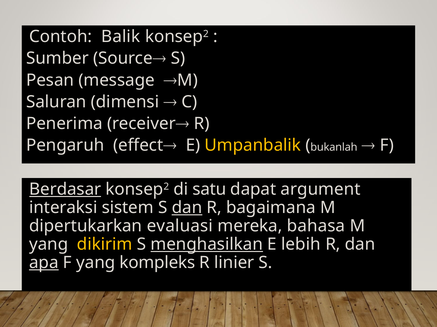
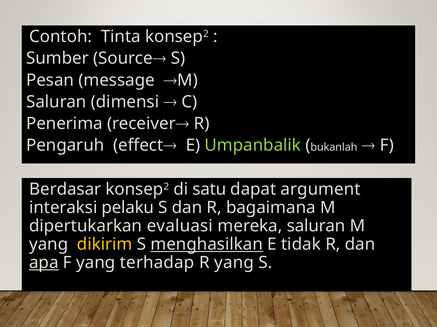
Balik: Balik -> Tinta (121, 37)
Umpanbalik colour: yellow -> light green (253, 146)
Berdasar underline: present -> none (65, 190)
sistem: sistem -> pelaku (128, 208)
dan underline: present -> none (187, 208)
mereka bahasa: bahasa -> saluran (316, 226)
lebih: lebih -> tidak (301, 245)
kompleks: kompleks -> terhadap (157, 263)
R linier: linier -> yang (234, 263)
